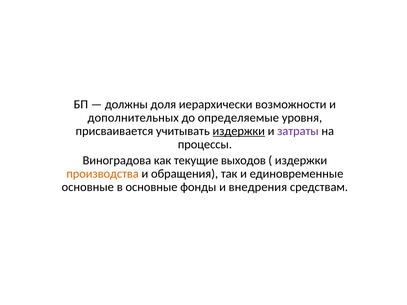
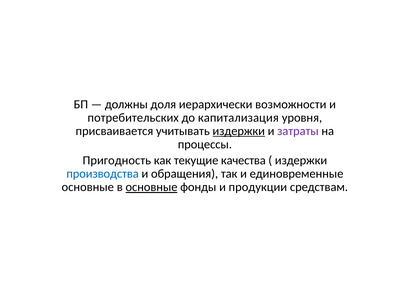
дополнительных: дополнительных -> потребительских (133, 118)
определяемые: определяемые -> капитализация (238, 118)
Виноградова: Виноградова -> Пригодность (117, 160)
выходов: выходов -> качества (243, 160)
производства colour: orange -> blue (103, 174)
основные underline: none -> present (151, 187)
внедрения: внедрения -> продукции (258, 187)
